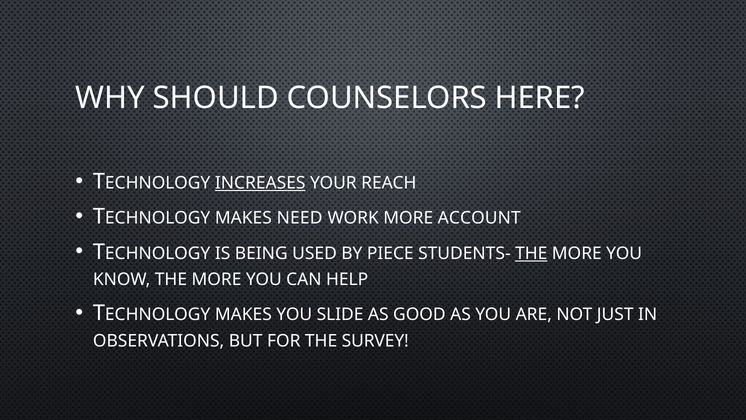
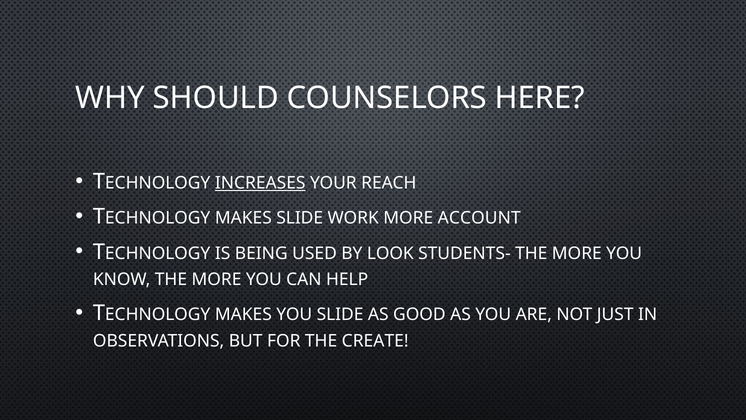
MAKES NEED: NEED -> SLIDE (300, 218)
PIECE: PIECE -> LOOK (390, 253)
THE underline: present -> none (531, 253)
SURVEY: SURVEY -> CREATE (375, 341)
